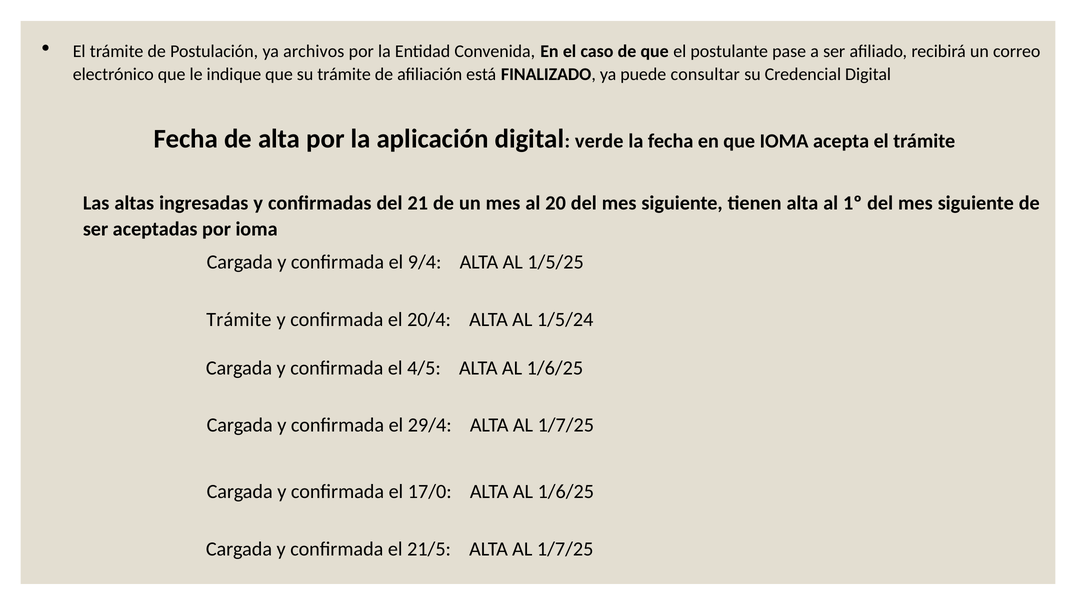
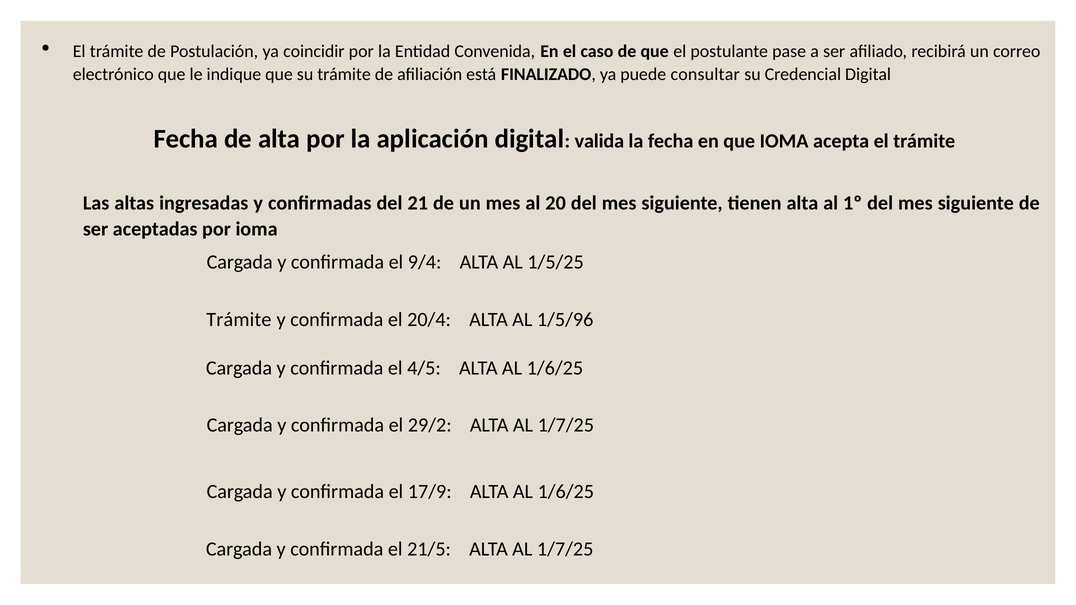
archivos: archivos -> coincidir (314, 51)
verde: verde -> valida (599, 141)
1/5/24: 1/5/24 -> 1/5/96 (565, 320)
29/4: 29/4 -> 29/2 (430, 425)
17/0: 17/0 -> 17/9 (430, 492)
